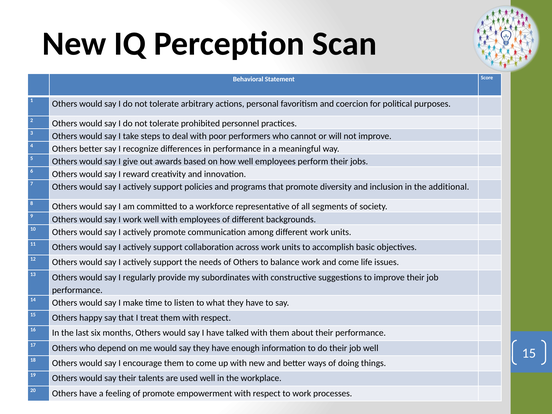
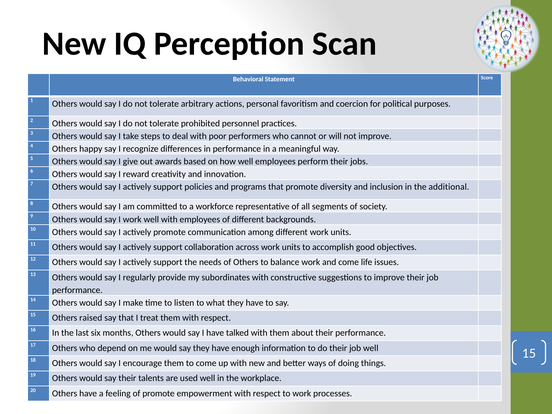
Others better: better -> happy (91, 149)
basic: basic -> good (365, 247)
happy: happy -> raised (91, 318)
